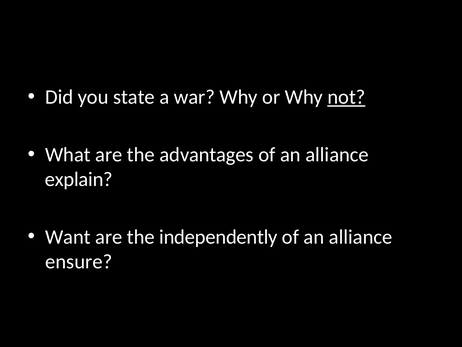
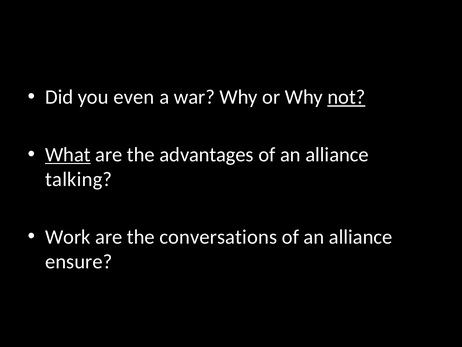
state: state -> even (134, 97)
What underline: none -> present (68, 154)
explain: explain -> talking (79, 179)
Want: Want -> Work (68, 237)
independently: independently -> conversations (218, 237)
